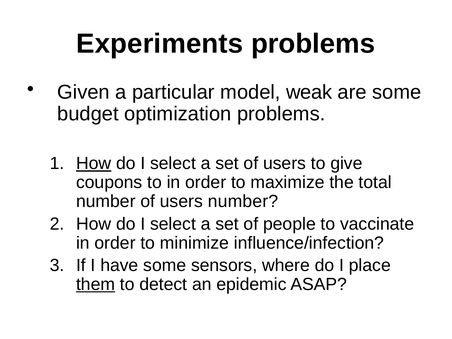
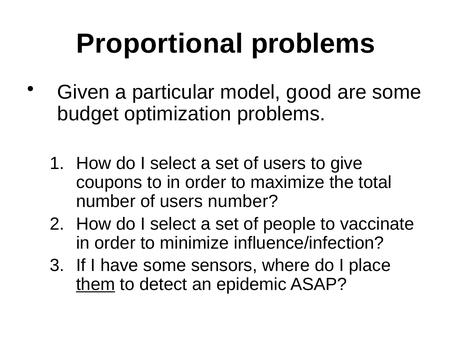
Experiments: Experiments -> Proportional (160, 44)
weak: weak -> good (309, 92)
How underline: present -> none (94, 163)
